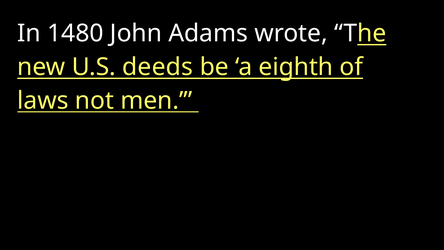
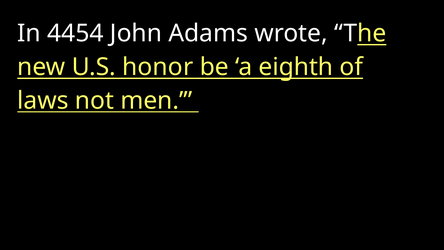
1480: 1480 -> 4454 (75, 33)
deeds: deeds -> honor (158, 67)
